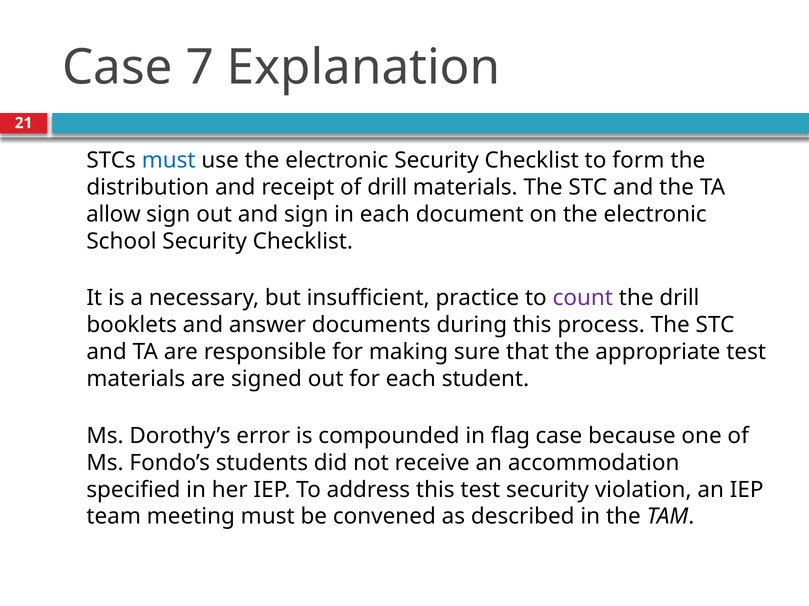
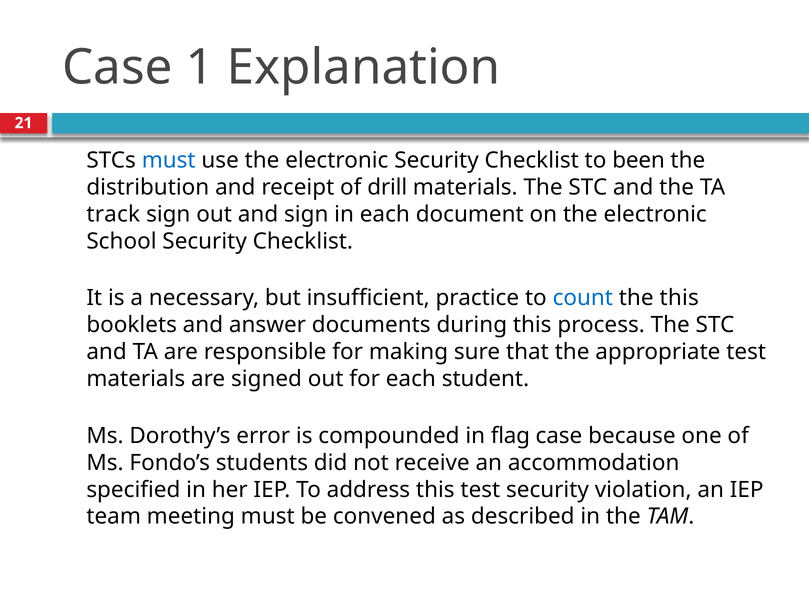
7: 7 -> 1 (200, 67)
form: form -> been (639, 161)
allow: allow -> track (113, 215)
count colour: purple -> blue (583, 298)
the drill: drill -> this (679, 298)
